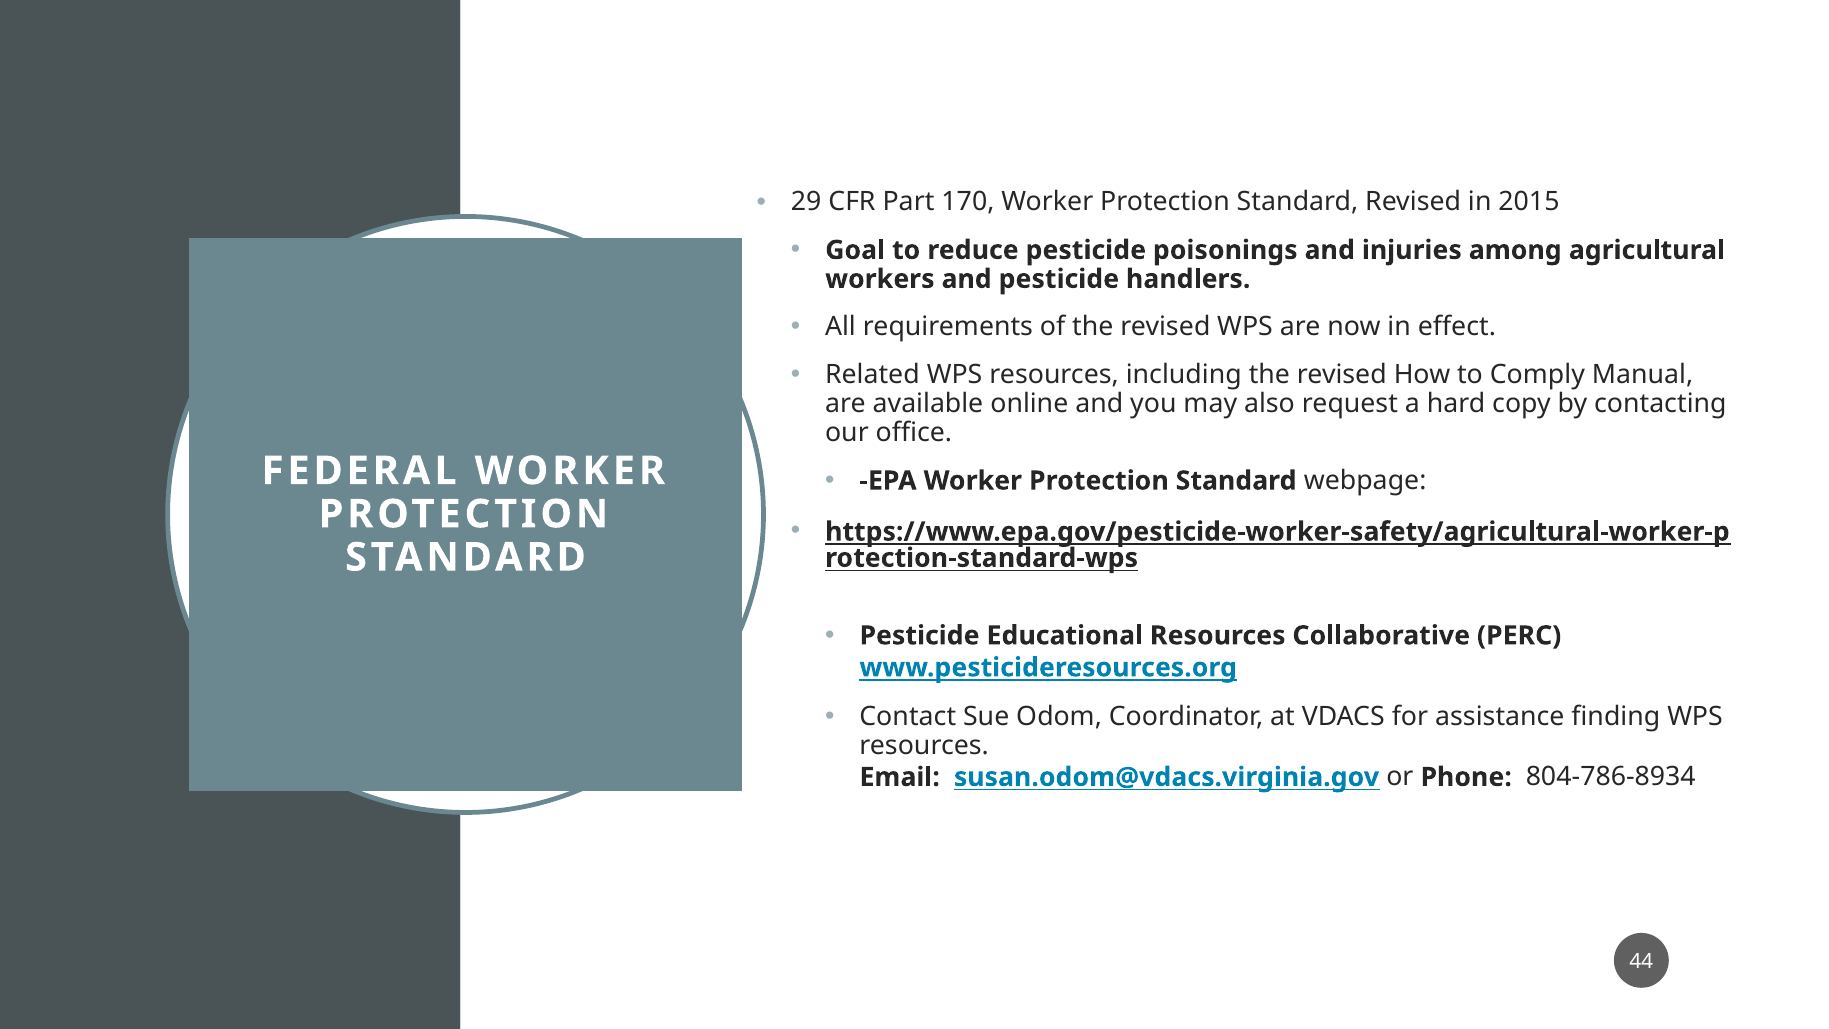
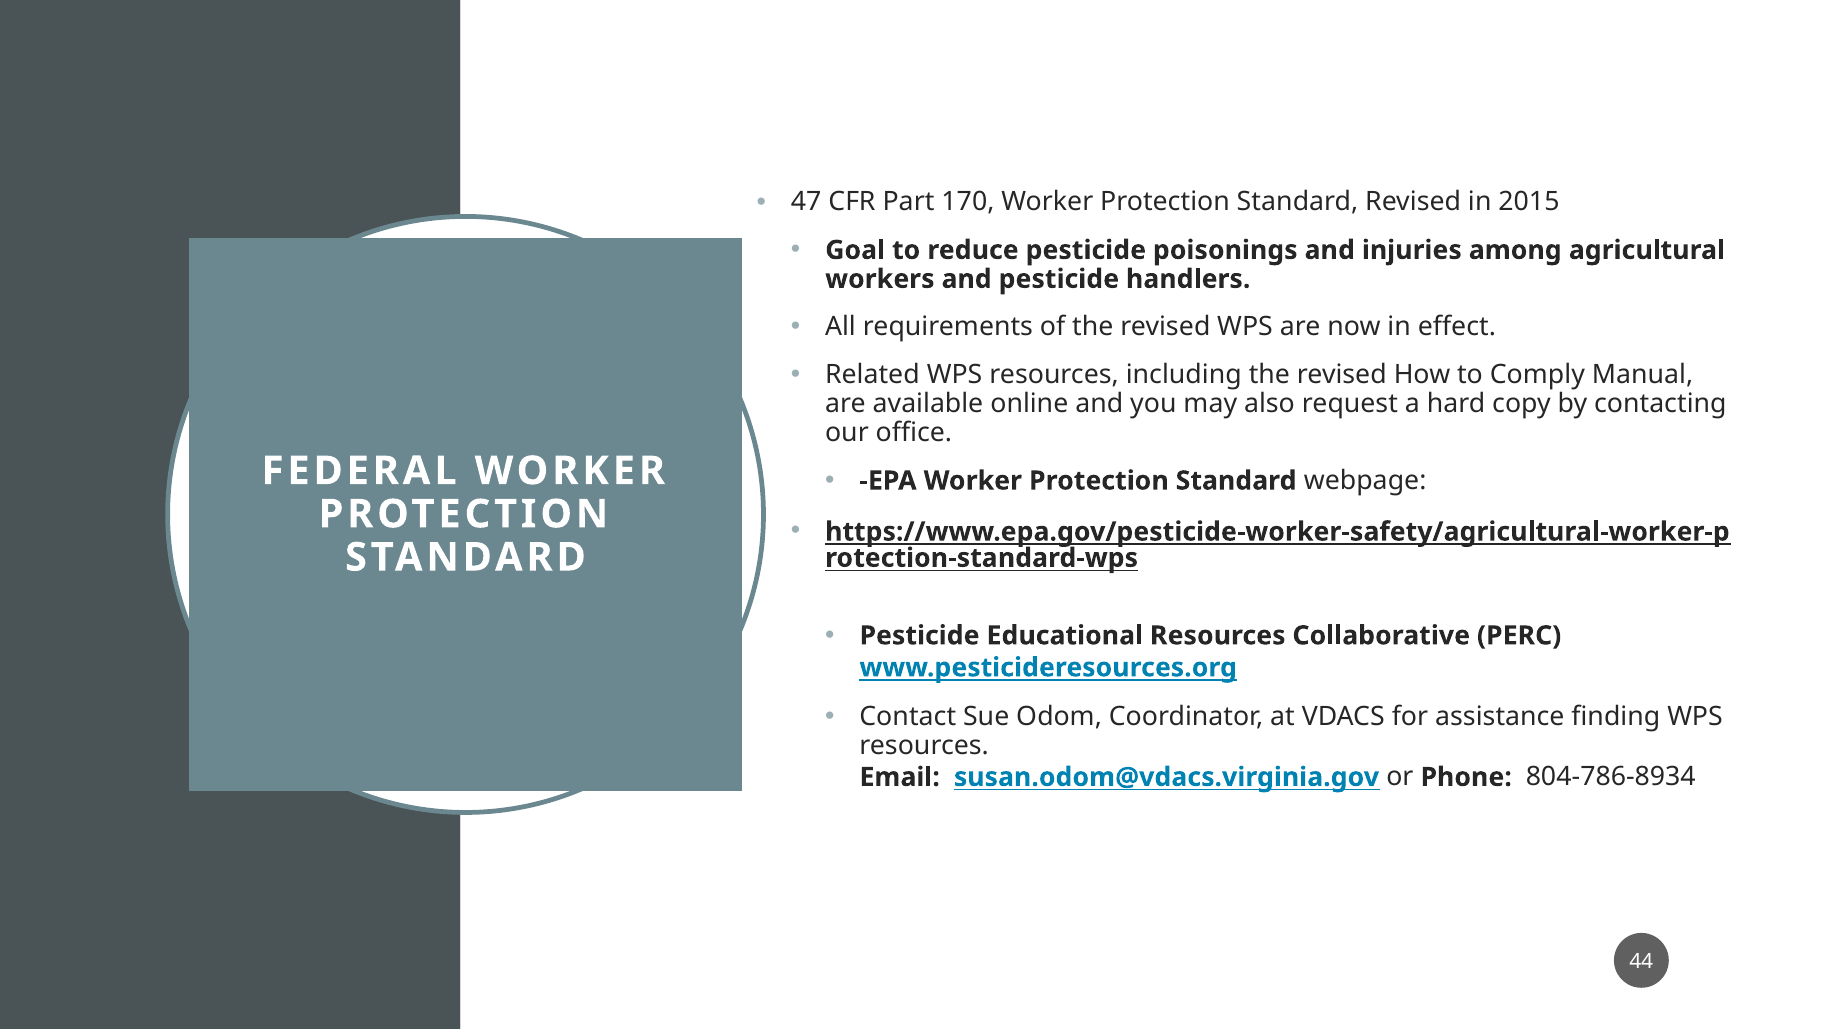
29: 29 -> 47 (806, 202)
